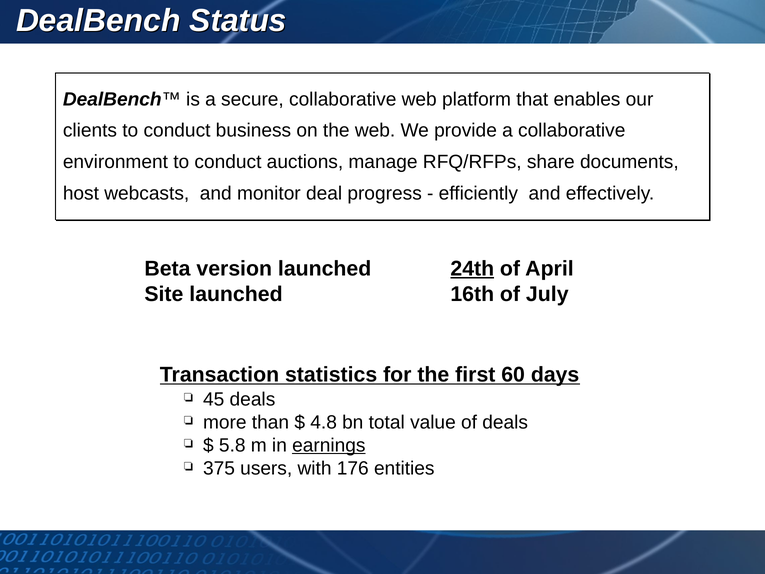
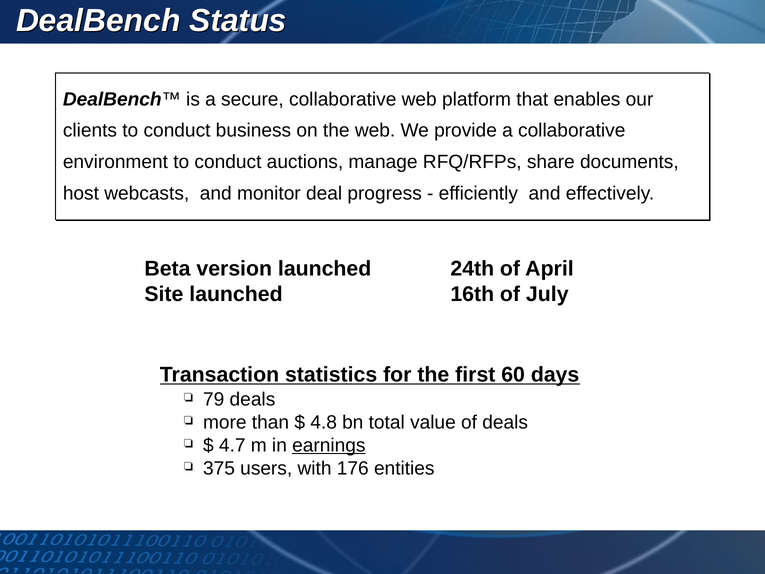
24th underline: present -> none (472, 268)
45: 45 -> 79 (214, 399)
5.8: 5.8 -> 4.7 (232, 445)
